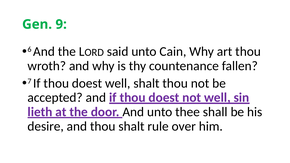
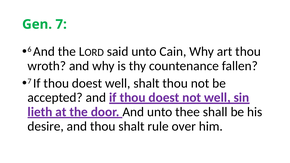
Gen 9: 9 -> 7 (61, 24)
